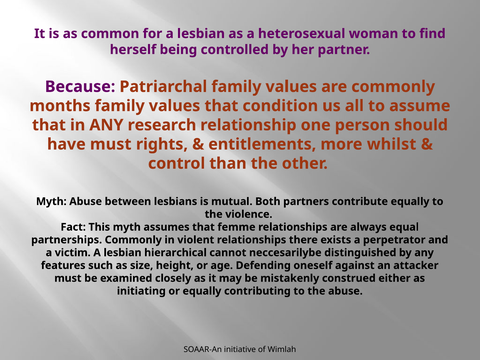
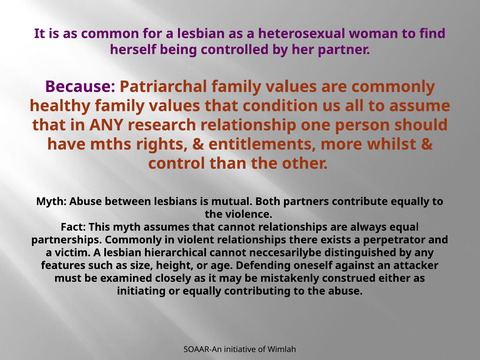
months: months -> healthy (60, 106)
have must: must -> mths (111, 144)
that femme: femme -> cannot (236, 227)
